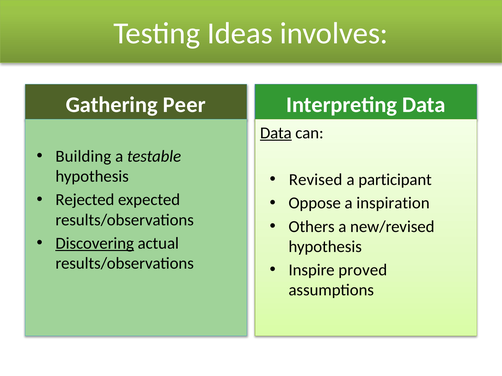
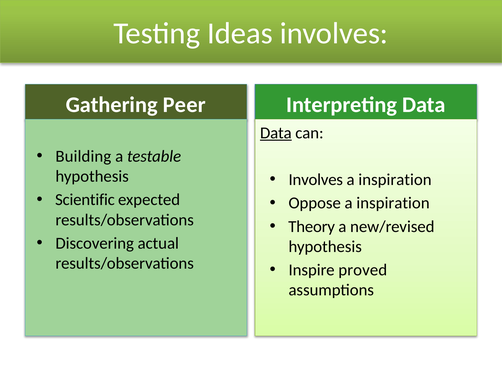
Revised: Revised -> Involves (316, 180)
participant: participant -> inspiration (395, 180)
Rejected: Rejected -> Scientific (85, 200)
Others: Others -> Theory (312, 227)
Discovering underline: present -> none (95, 244)
